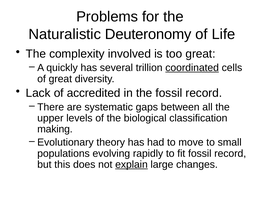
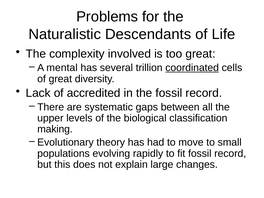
Deuteronomy: Deuteronomy -> Descendants (148, 34)
quickly: quickly -> mental (62, 68)
explain underline: present -> none (131, 165)
